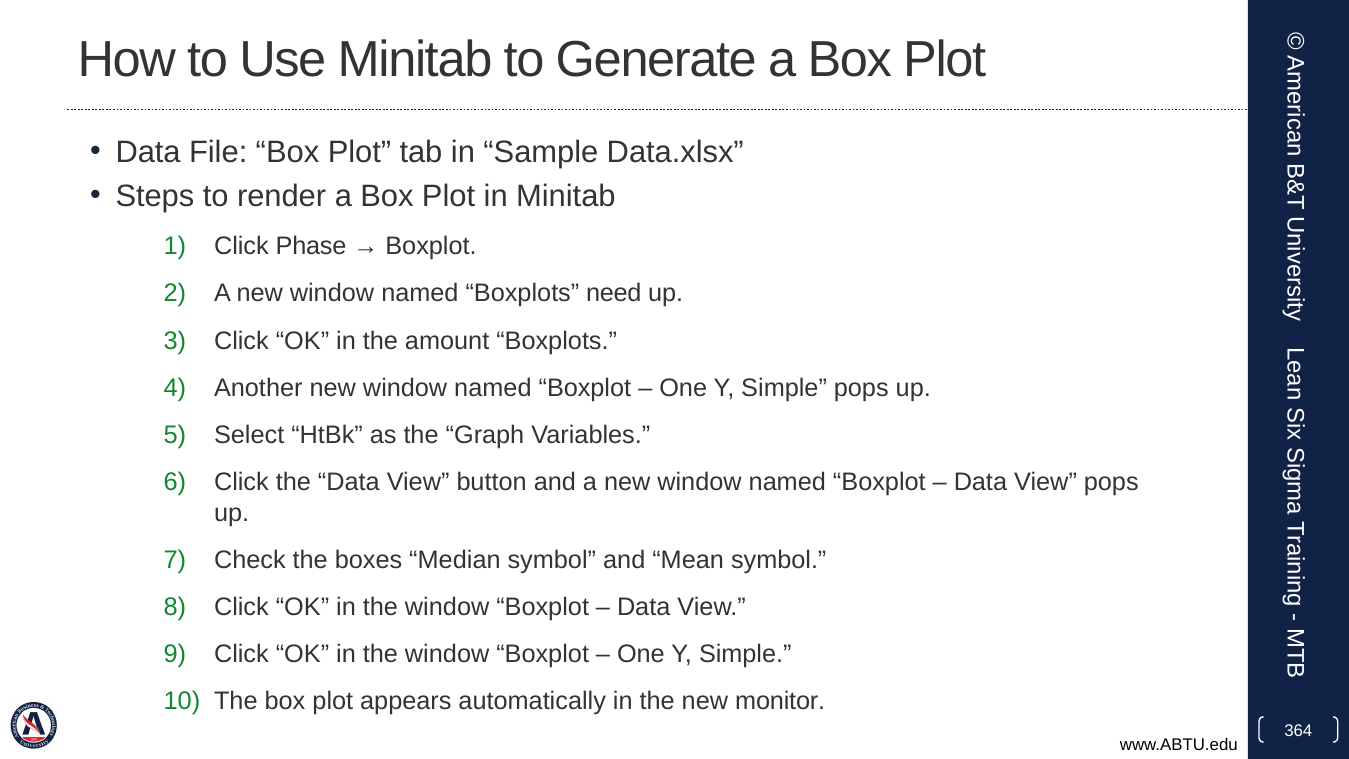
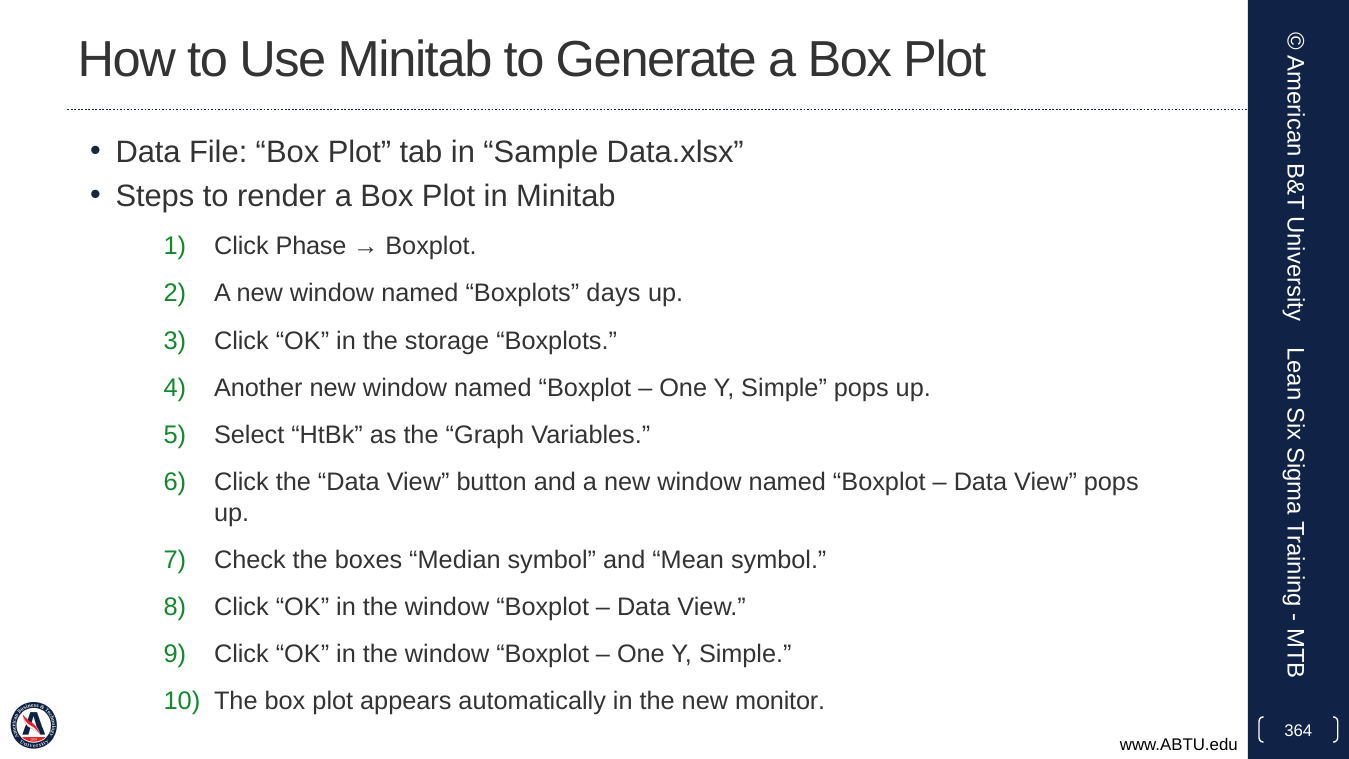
need: need -> days (614, 293)
amount: amount -> storage (447, 341)
